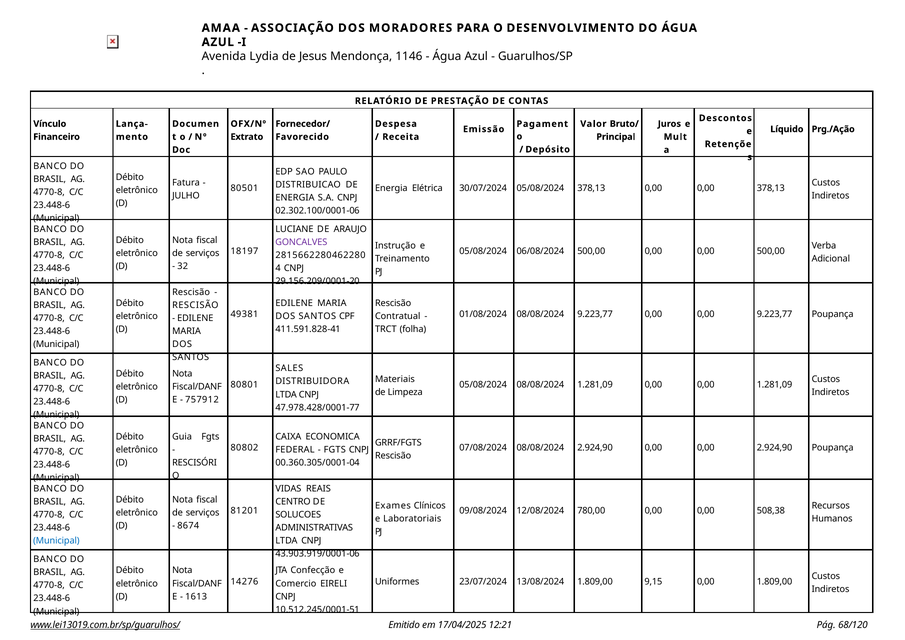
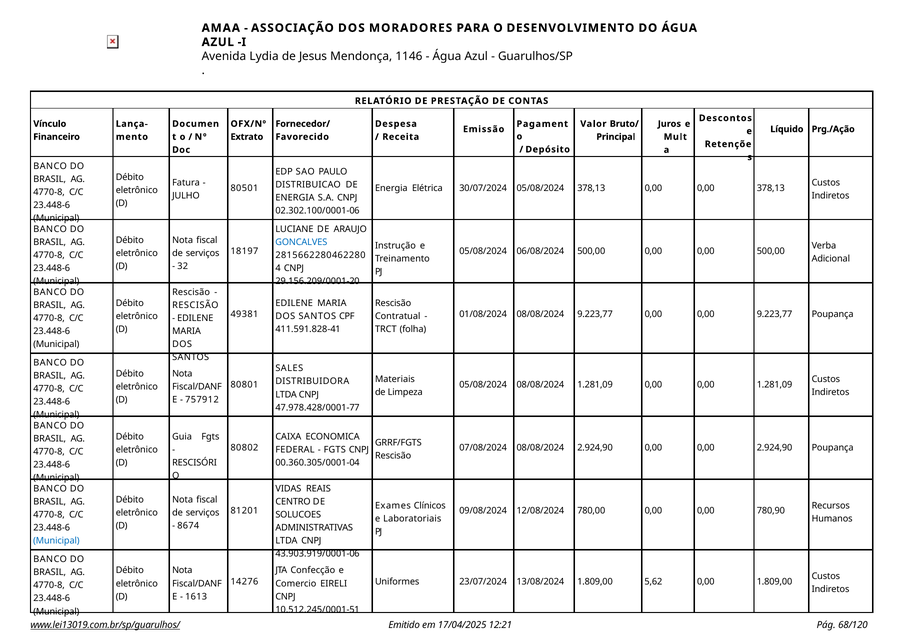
GONCALVES colour: purple -> blue (301, 242)
508,38: 508,38 -> 780,90 (771, 511)
9,15: 9,15 -> 5,62 (653, 582)
